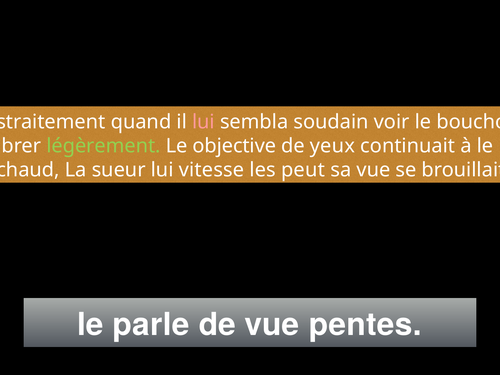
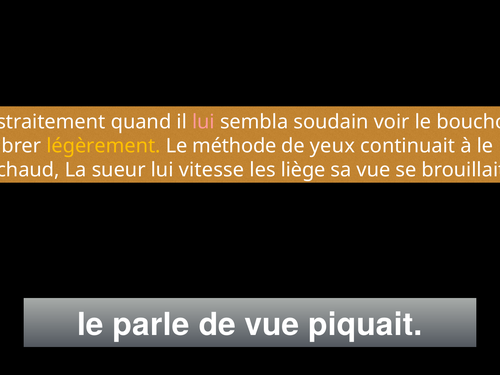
légèrement colour: light green -> yellow (103, 146)
objective: objective -> méthode (234, 146)
peut: peut -> liège (303, 170)
pentes: pentes -> piquait (365, 325)
